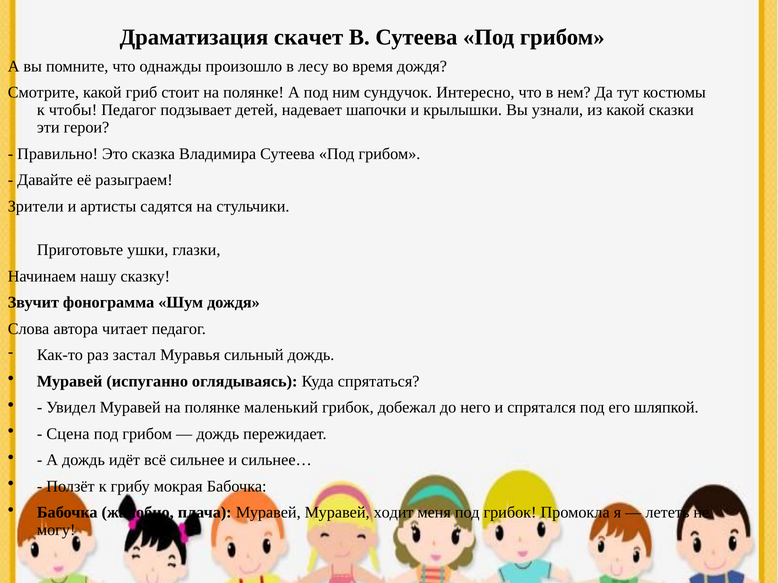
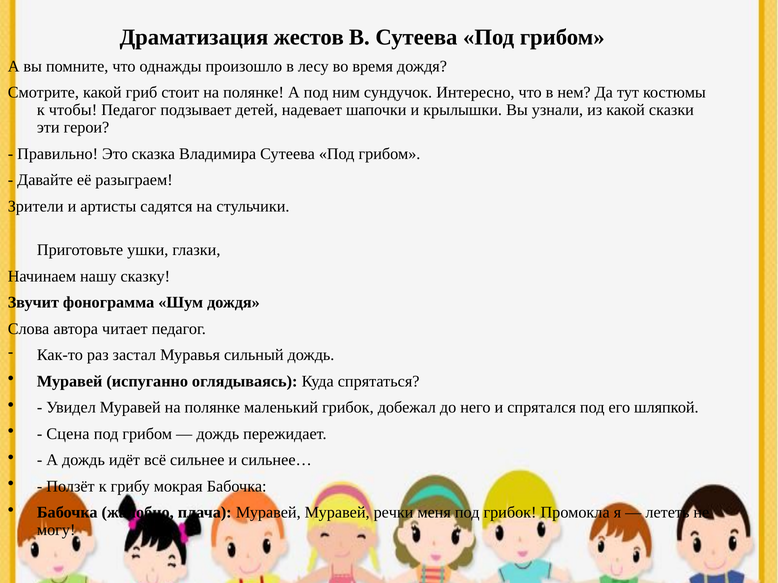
скачет: скачет -> жестов (309, 37)
ходит: ходит -> речки (394, 513)
